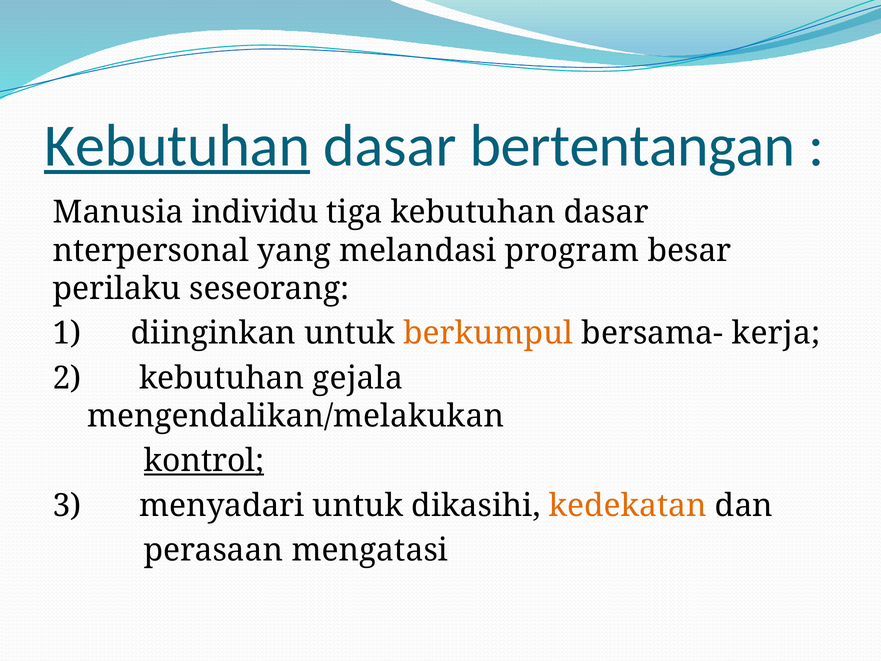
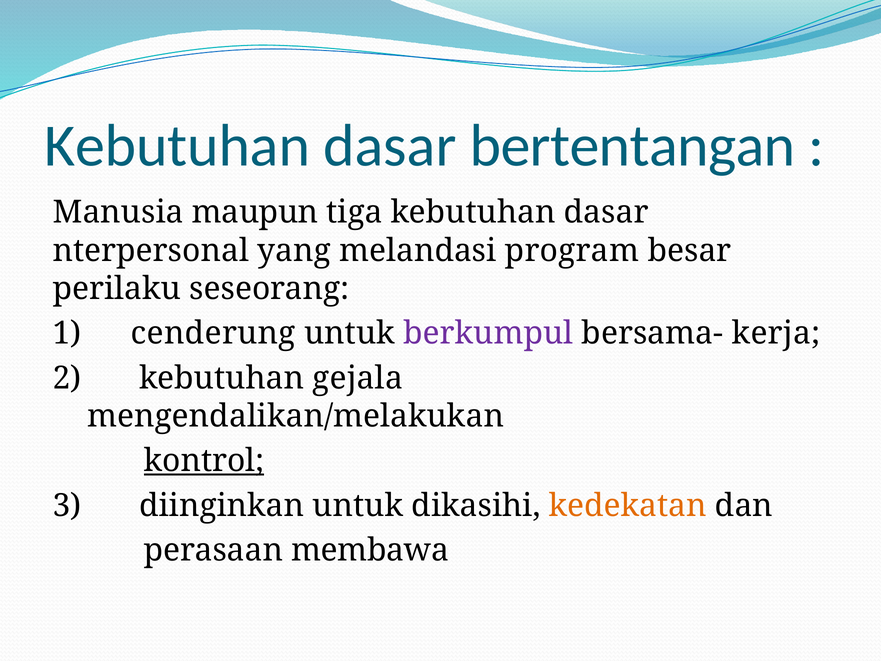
Kebutuhan underline: present -> none (177, 146)
individu: individu -> maupun (255, 212)
diinginkan: diinginkan -> cenderung (213, 333)
berkumpul colour: orange -> purple (488, 333)
menyadari: menyadari -> diinginkan (222, 505)
mengatasi: mengatasi -> membawa (370, 550)
